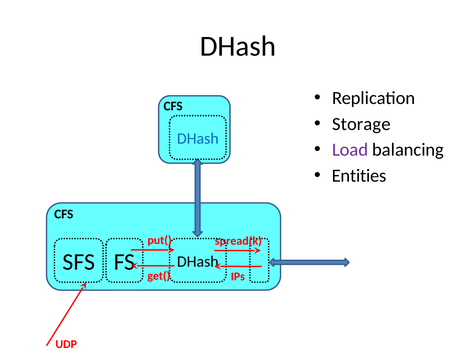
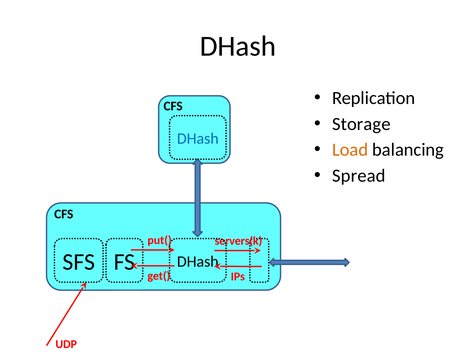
Load colour: purple -> orange (350, 150)
Entities: Entities -> Spread (359, 176)
spread(k: spread(k -> servers(k (238, 241)
